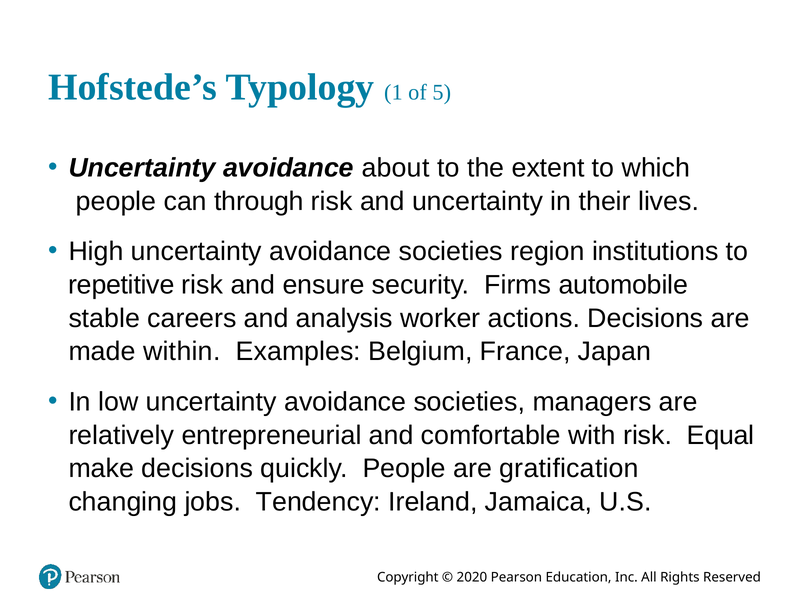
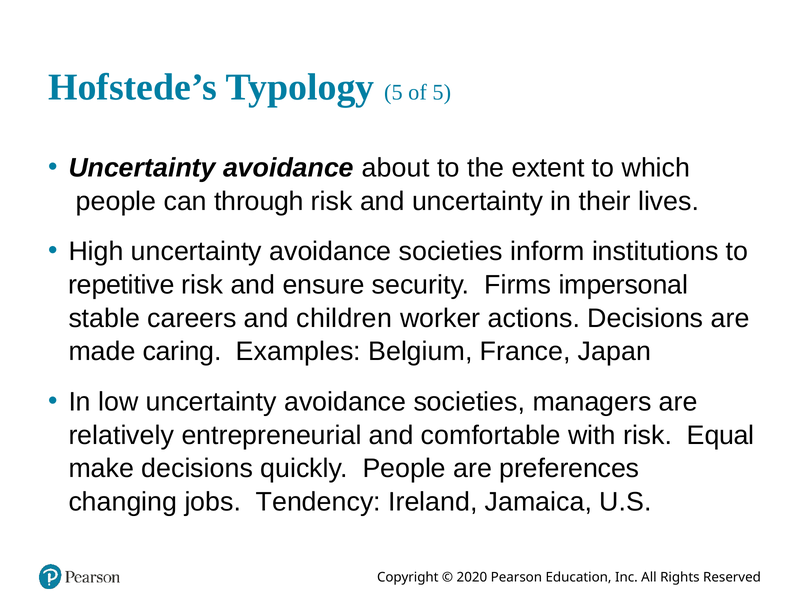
Typology 1: 1 -> 5 (393, 92)
region: region -> inform (547, 251)
automobile: automobile -> impersonal (623, 285)
analysis: analysis -> children (344, 318)
within: within -> caring (182, 352)
gratification: gratification -> preferences (569, 469)
